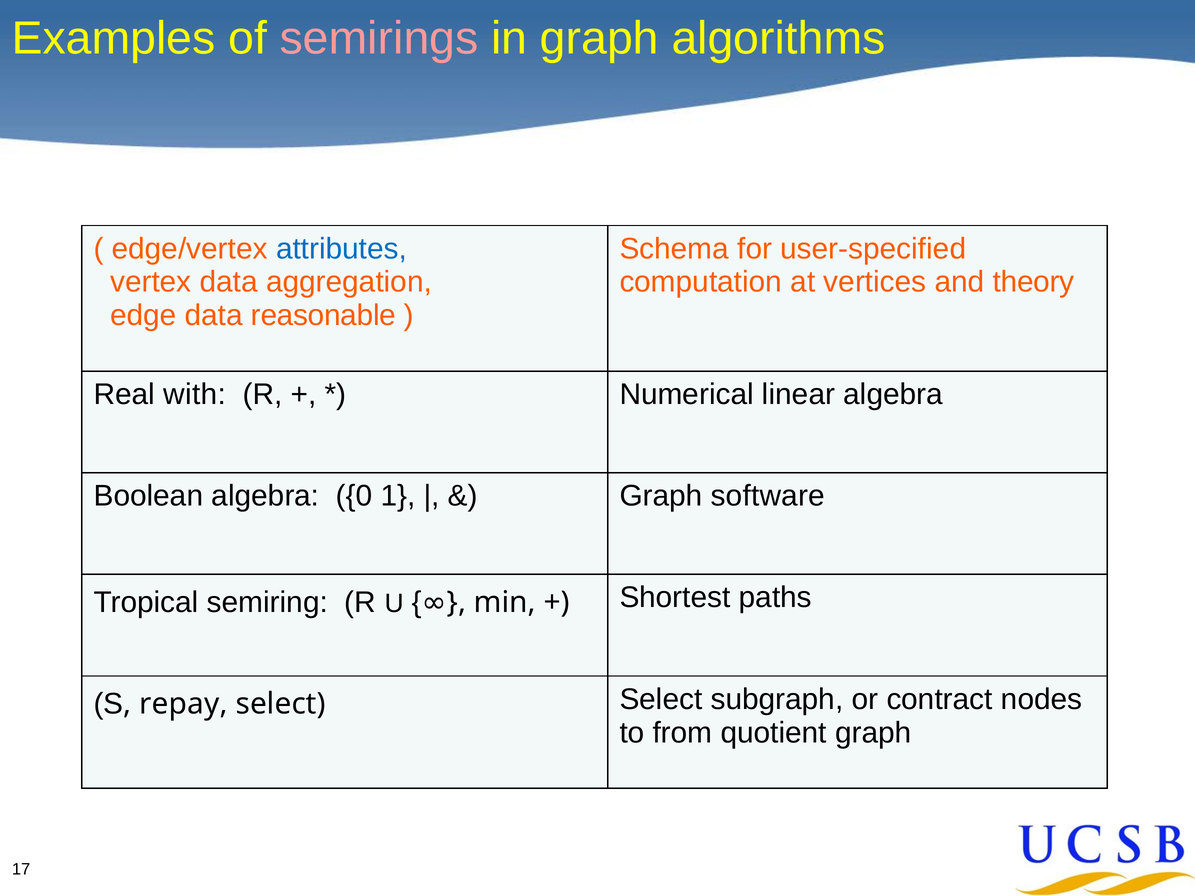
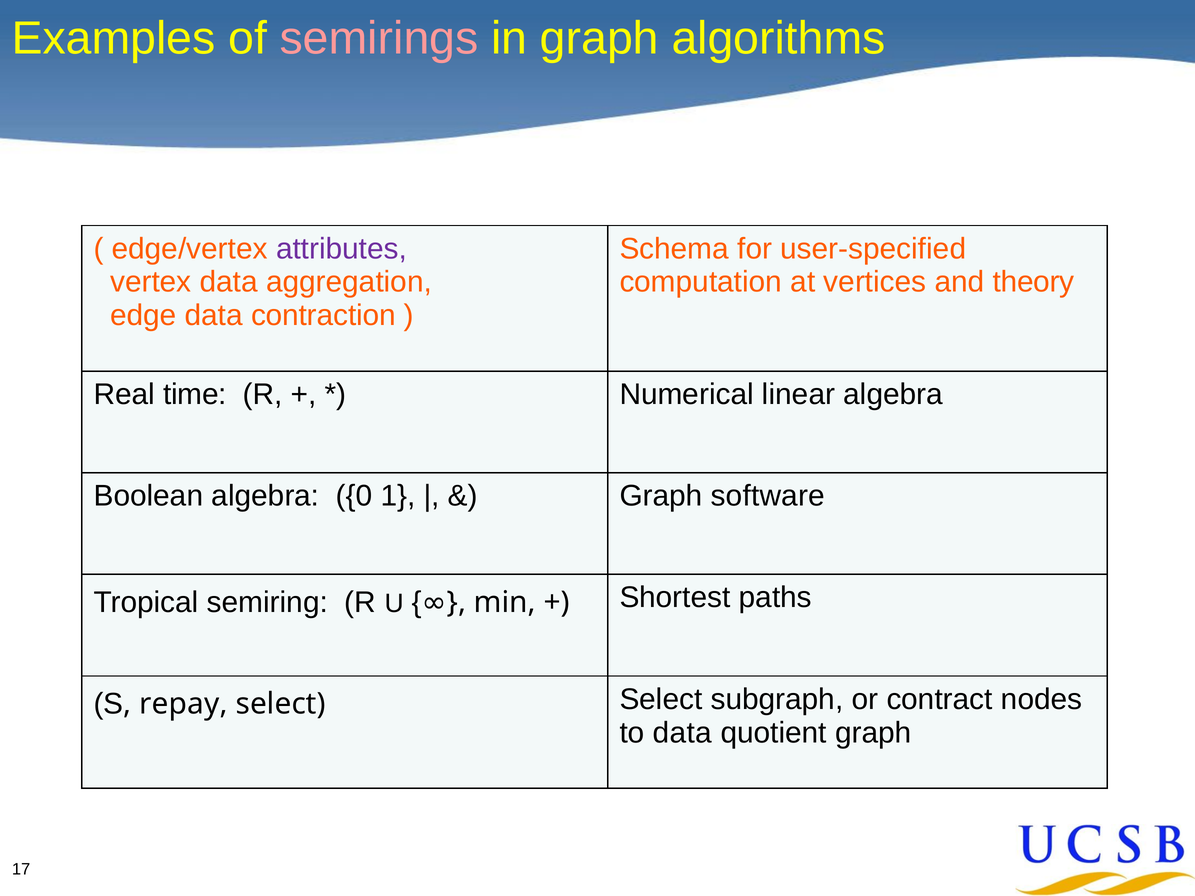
attributes colour: blue -> purple (342, 249)
reasonable: reasonable -> contraction (323, 316)
with: with -> time (195, 395)
to from: from -> data (682, 733)
